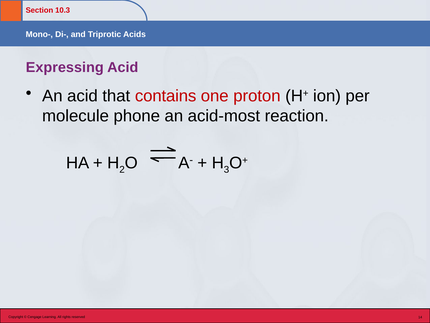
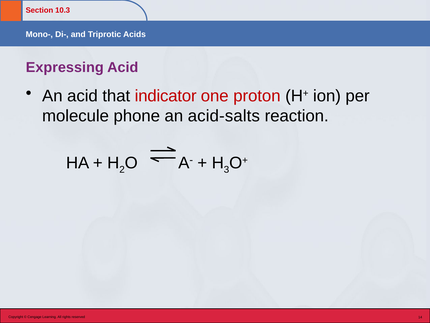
contains: contains -> indicator (166, 96)
acid-most: acid-most -> acid-salts (224, 116)
